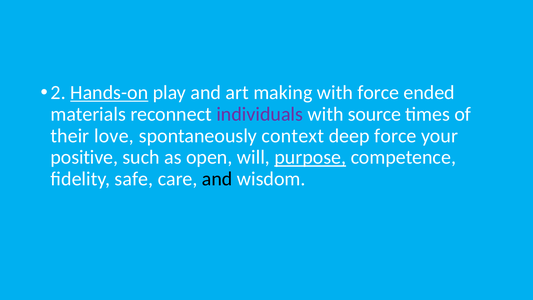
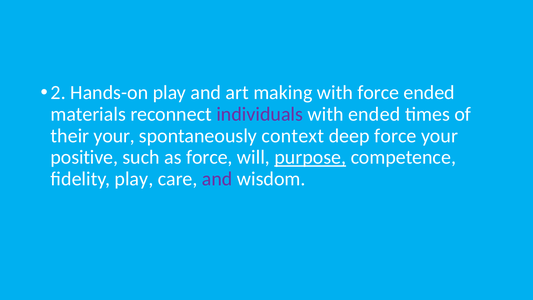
Hands-on underline: present -> none (109, 92)
with source: source -> ended (374, 114)
their love: love -> your (114, 136)
as open: open -> force (209, 157)
fidelity safe: safe -> play (134, 179)
and colour: black -> purple (217, 179)
